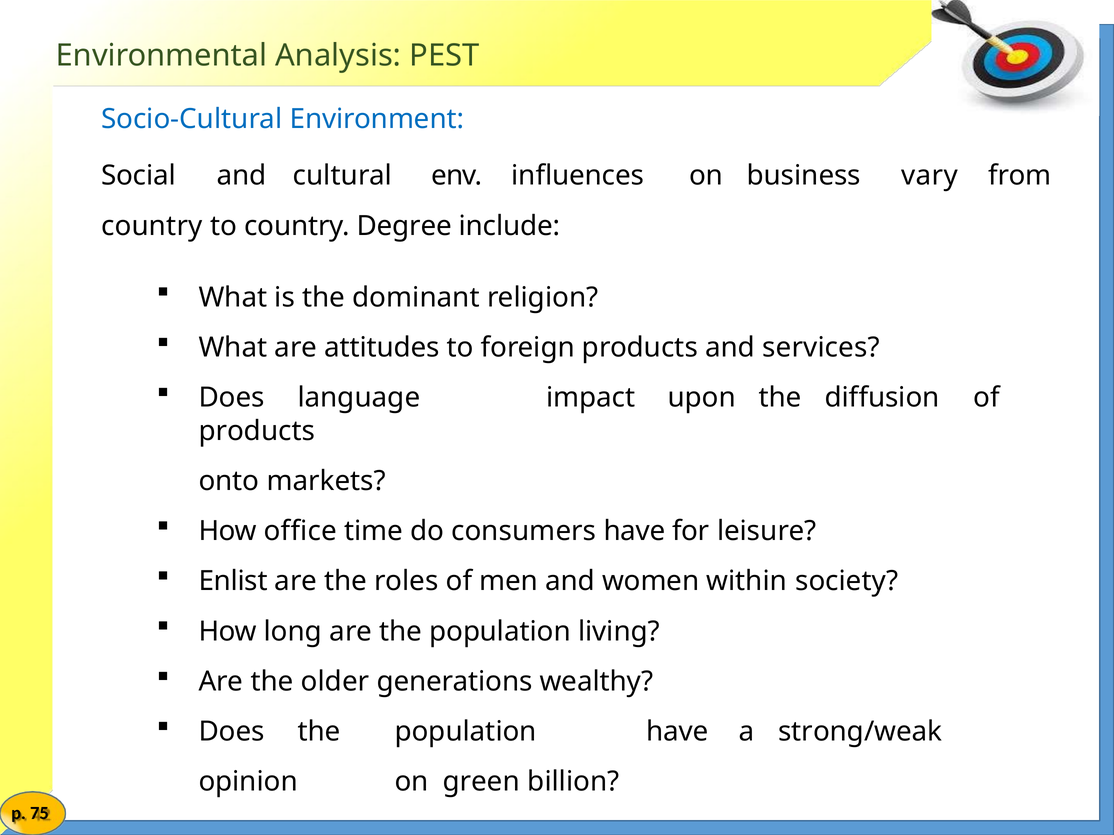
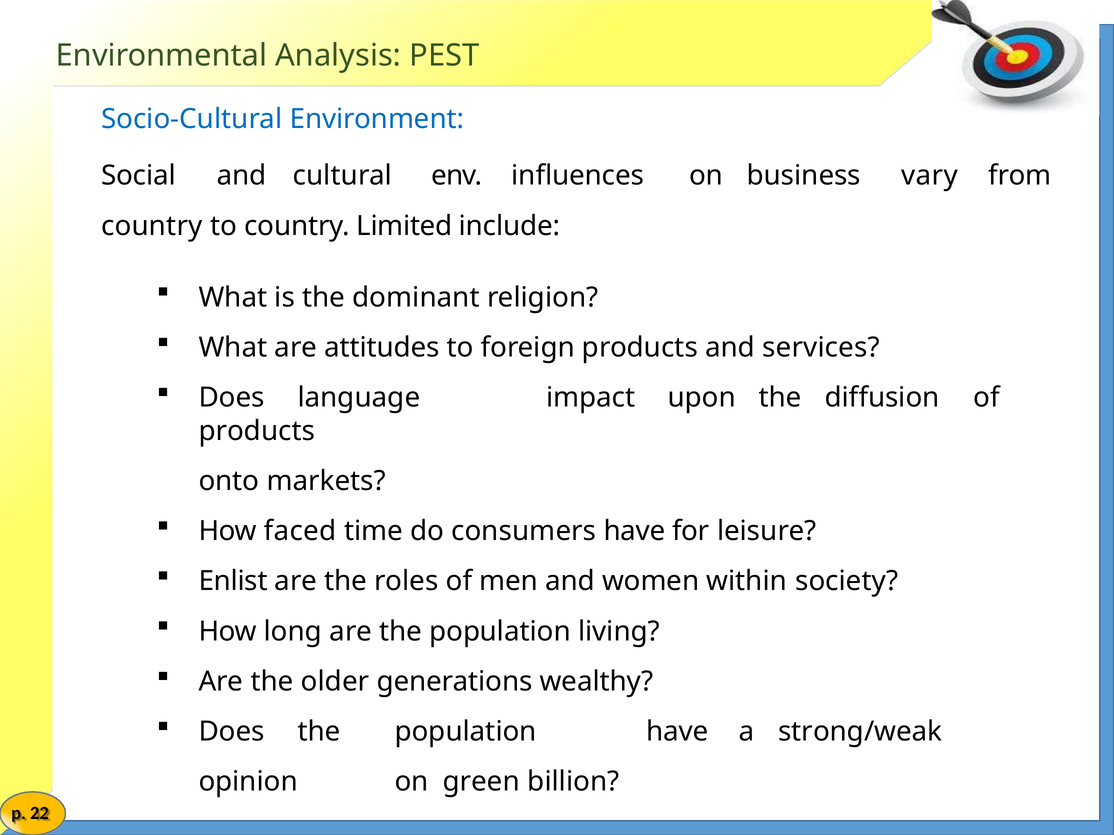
Degree: Degree -> Limited (404, 226)
office: office -> faced (300, 531)
75: 75 -> 22 (39, 814)
